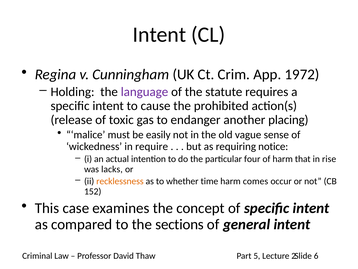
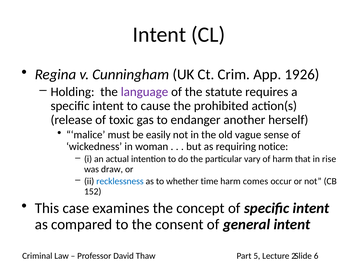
1972: 1972 -> 1926 (302, 74)
placing: placing -> herself (288, 120)
require: require -> woman (152, 146)
four: four -> vary (252, 159)
lacks: lacks -> draw (112, 169)
recklessness colour: orange -> blue (120, 181)
sections: sections -> consent (179, 224)
